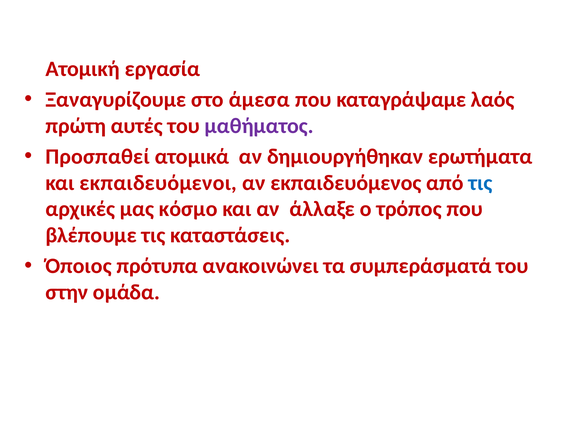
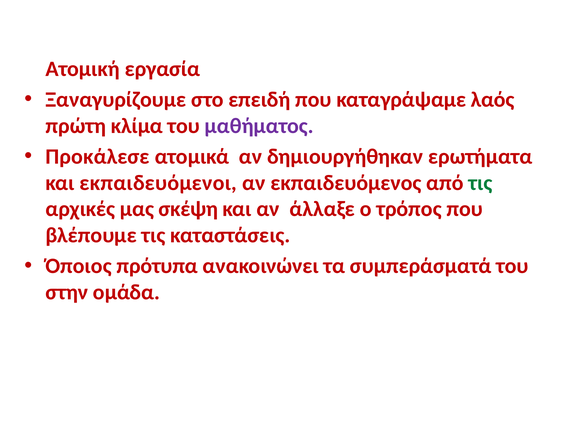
άμεσα: άμεσα -> επειδή (259, 100)
αυτές: αυτές -> κλίμα (137, 126)
Προσπαθεί: Προσπαθεί -> Προκάλεσε (98, 157)
τις colour: blue -> green (480, 183)
κόσμο: κόσμο -> σκέψη (188, 209)
